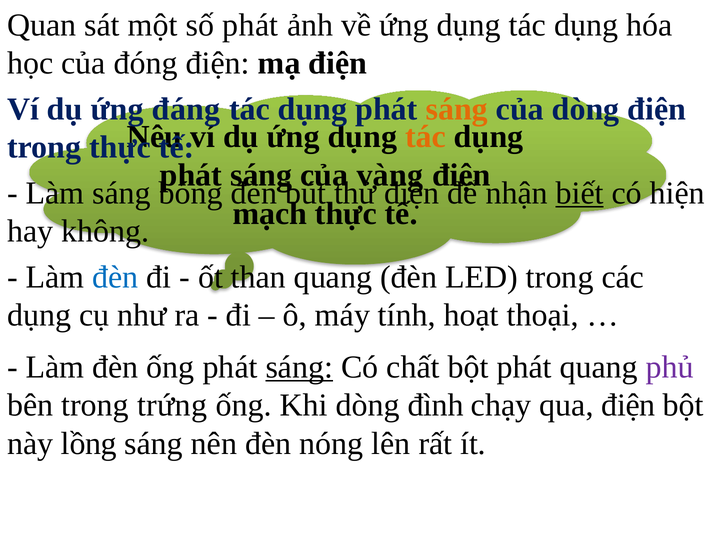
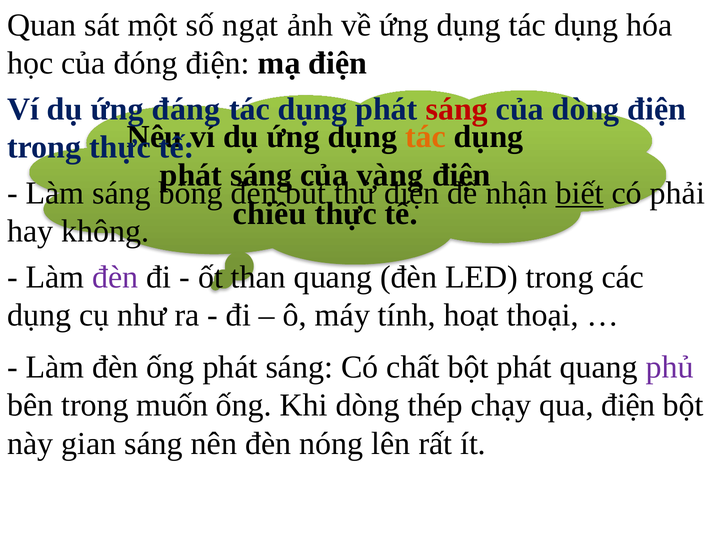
số phát: phát -> ngạt (250, 25)
sáng colour: orange -> red (457, 109)
hiện: hiện -> phải (677, 193)
mạch: mạch -> chiều (270, 214)
đèn colour: blue -> purple (115, 277)
sáng underline: present -> none (299, 367)
trứng: trứng -> muốn (172, 405)
đình: đình -> thép (435, 405)
lồng: lồng -> gian (89, 444)
